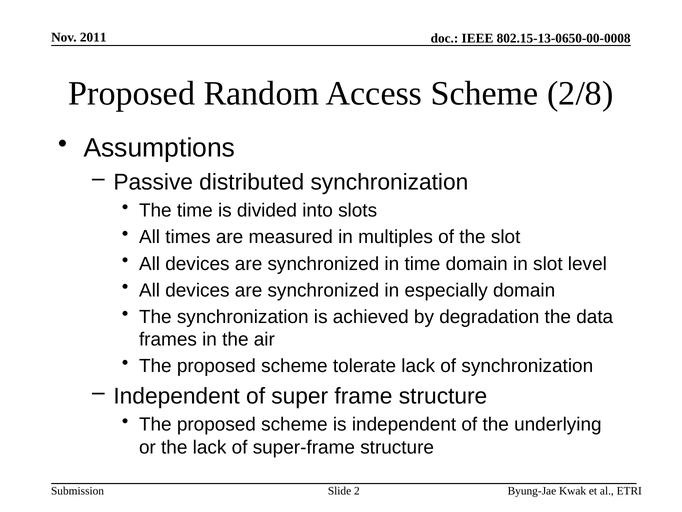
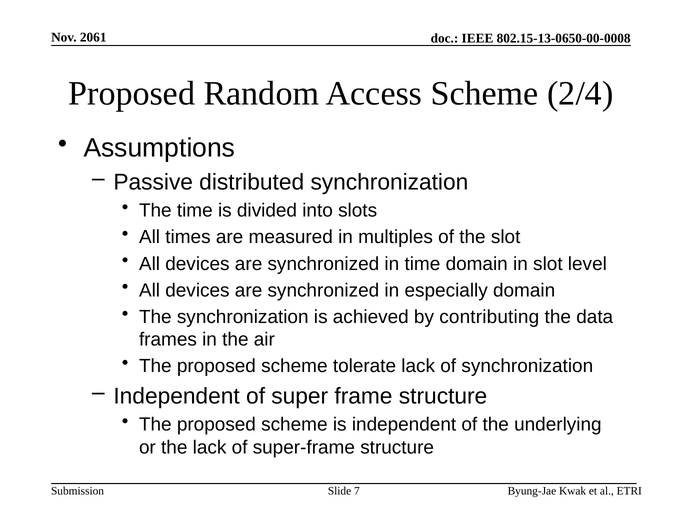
2011: 2011 -> 2061 (93, 37)
2/8: 2/8 -> 2/4 (580, 93)
degradation: degradation -> contributing (489, 317)
2: 2 -> 7 (357, 491)
